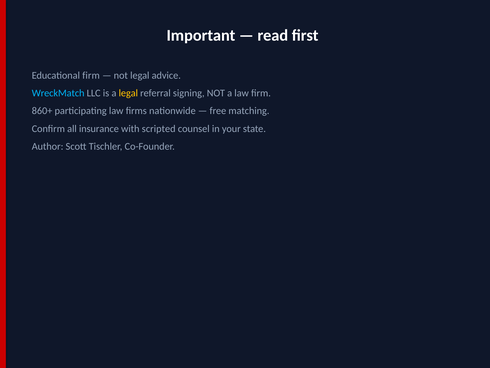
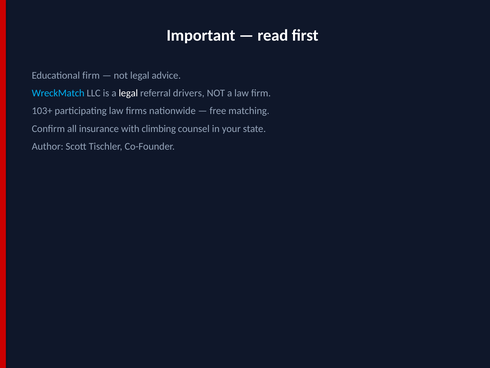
legal colour: yellow -> white (128, 93)
signing: signing -> drivers (189, 93)
860+: 860+ -> 103+ (42, 111)
scripted: scripted -> climbing (159, 128)
